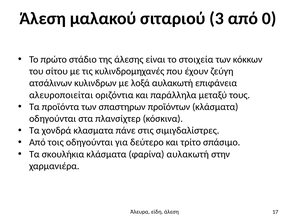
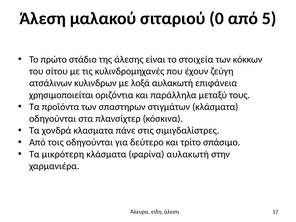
3: 3 -> 0 (217, 18)
0: 0 -> 5 (269, 18)
αλευροποιείται: αλευροποιείται -> χρησιμοποιείται (61, 95)
προϊόντων: προϊόντων -> στιγμάτων (169, 107)
σκουλήκια: σκουλήκια -> μικρότερη (63, 154)
